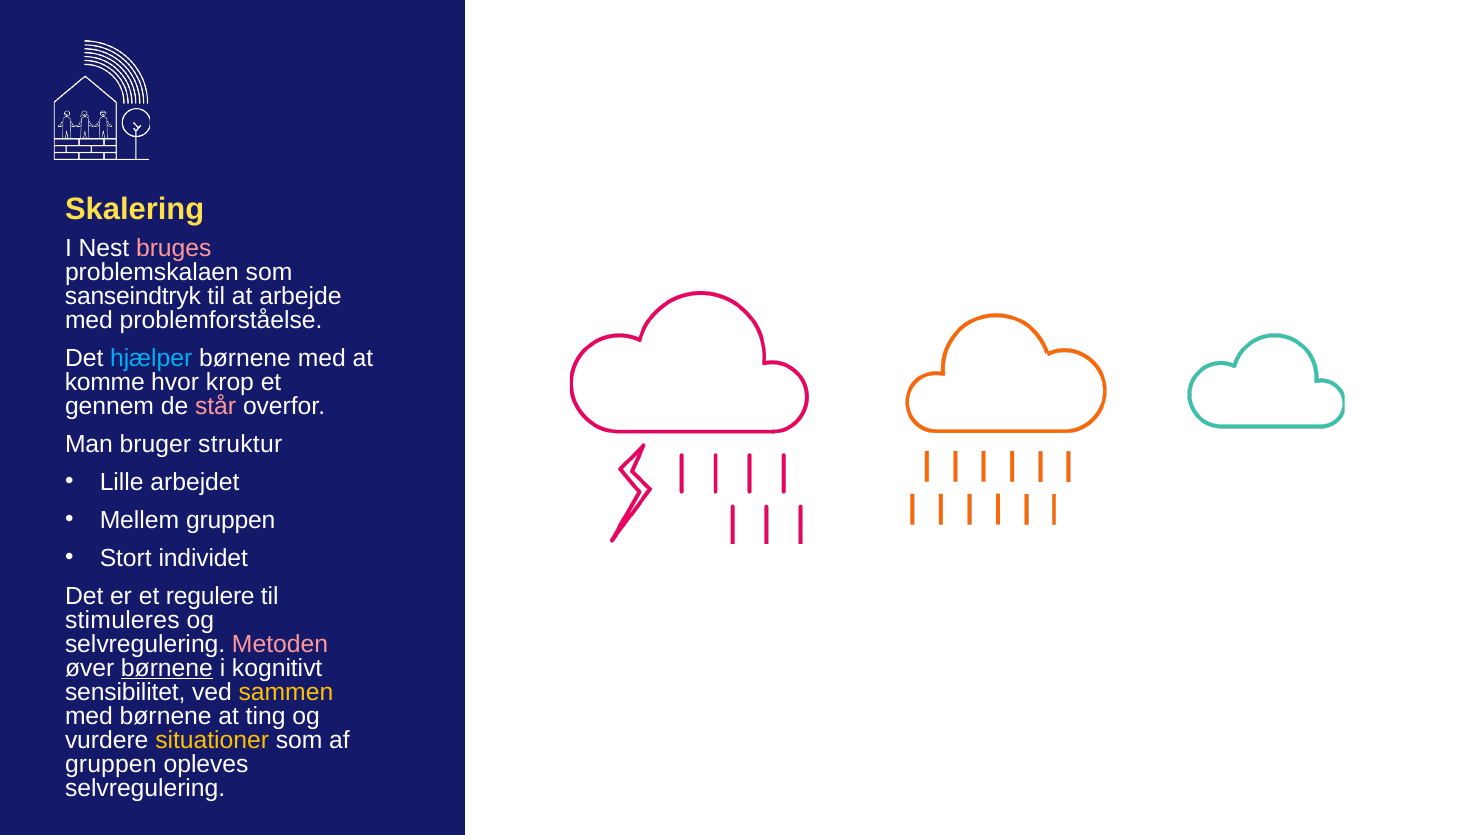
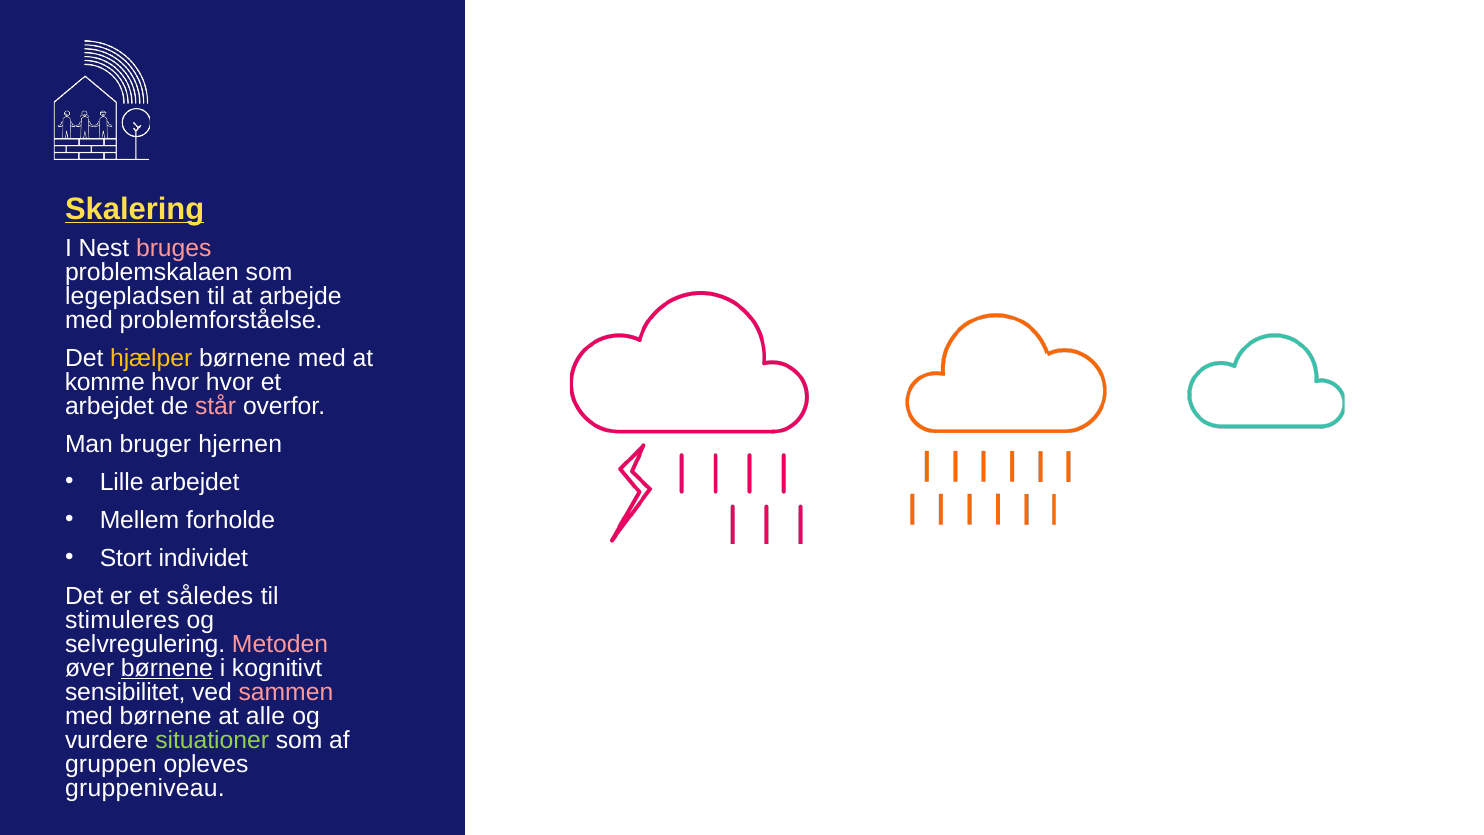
Skalering underline: none -> present (135, 209)
sanseindtryk: sanseindtryk -> legepladsen (133, 296)
hjælper colour: light blue -> yellow (151, 358)
hvor krop: krop -> hvor (230, 382)
gennem: gennem -> arbejdet (110, 406)
struktur: struktur -> hjernen (240, 444)
Mellem gruppen: gruppen -> forholde (231, 520)
regulere: regulere -> således (210, 596)
sammen colour: yellow -> pink (286, 692)
ting: ting -> alle (265, 716)
situationer colour: yellow -> light green (212, 740)
selvregulering: selvregulering -> gruppeniveau (145, 788)
